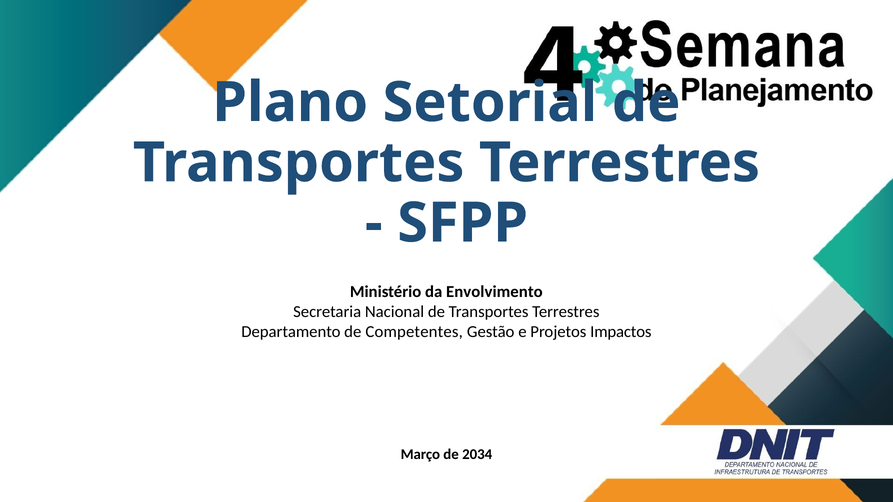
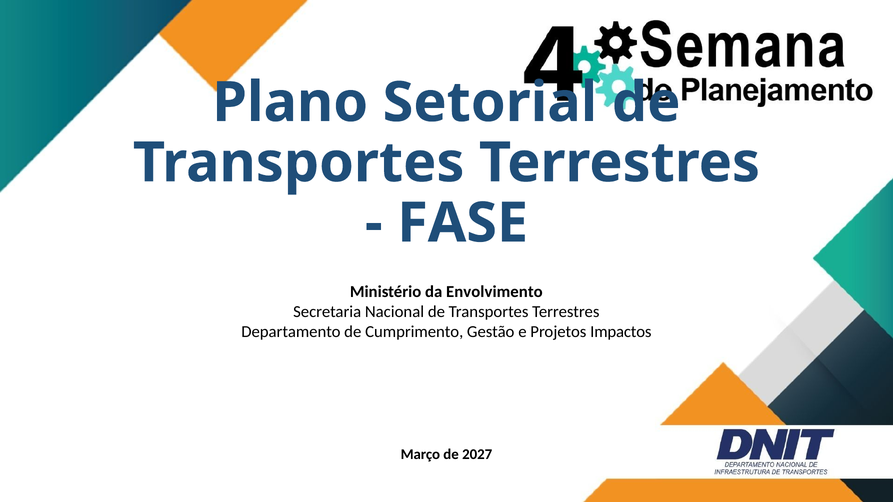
SFPP: SFPP -> FASE (463, 223)
Competentes: Competentes -> Cumprimento (414, 332)
2034: 2034 -> 2027 (477, 455)
